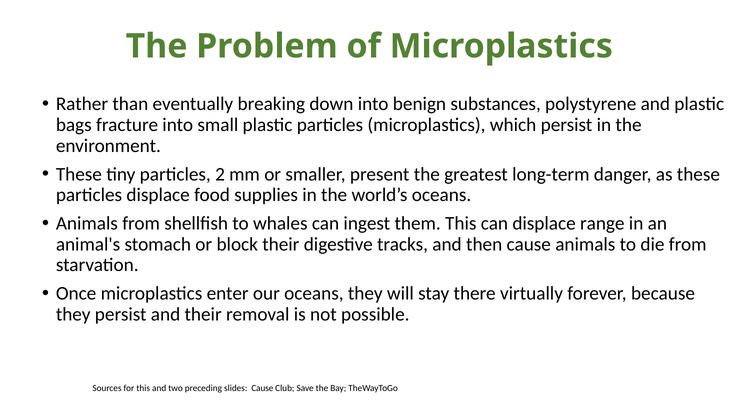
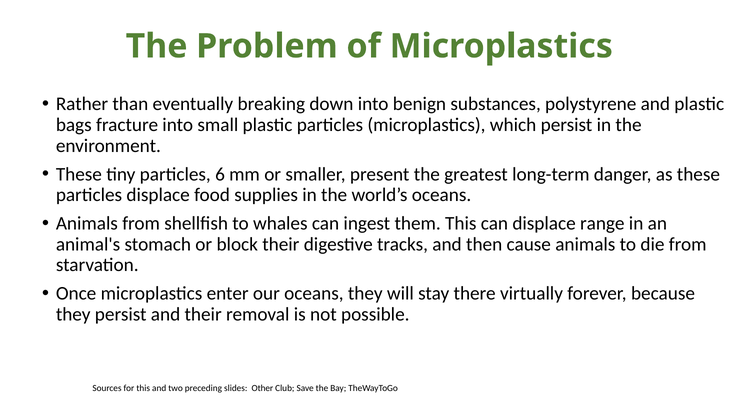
2: 2 -> 6 (220, 174)
slides Cause: Cause -> Other (262, 388)
